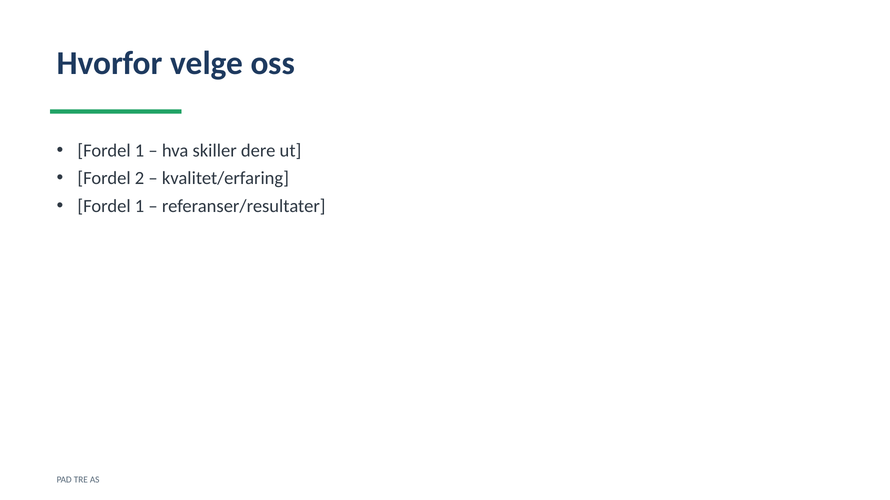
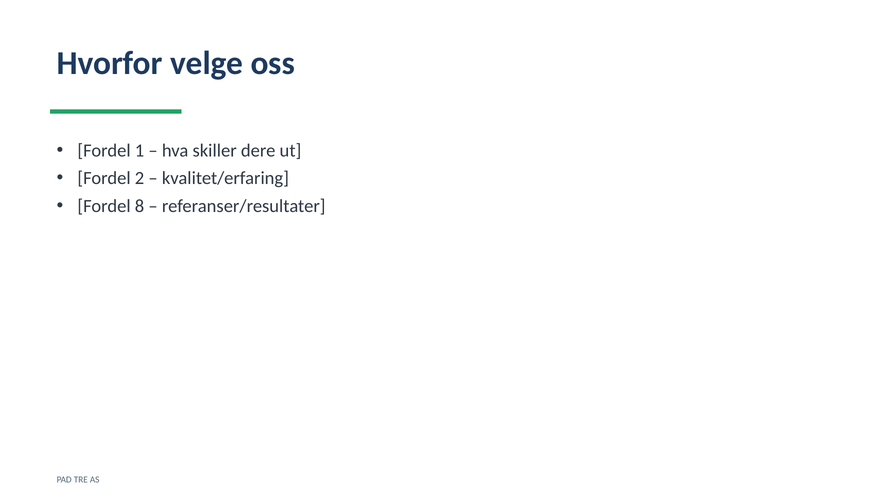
1: 1 -> 8 (140, 206)
